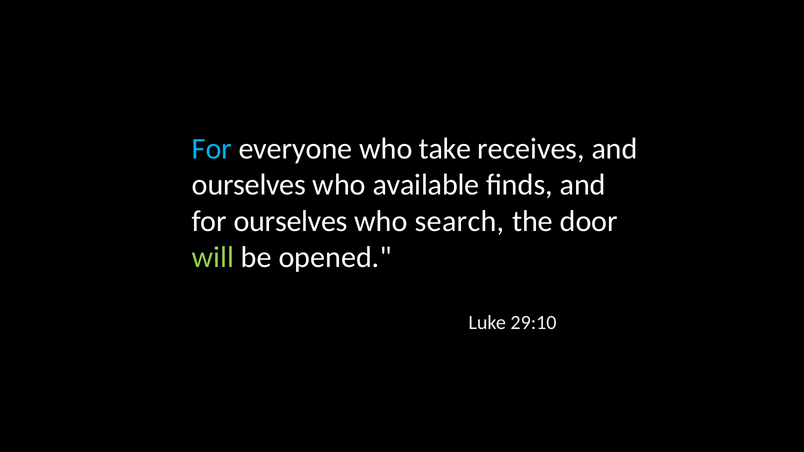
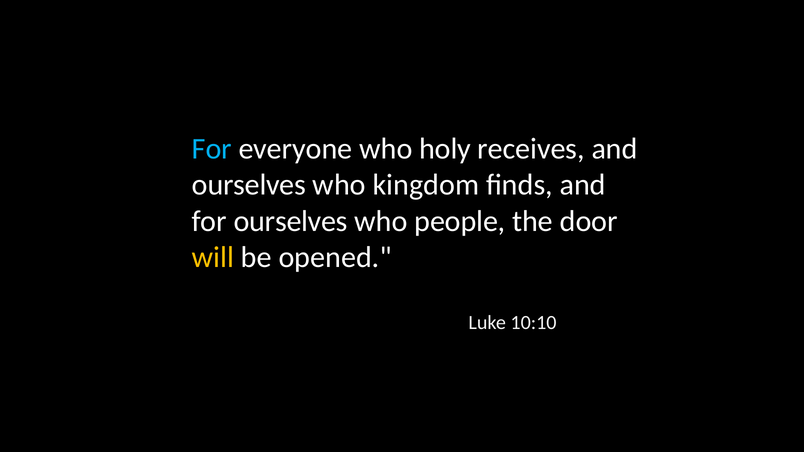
take: take -> holy (445, 149)
available: available -> kingdom (426, 185)
search: search -> people (460, 221)
will colour: light green -> yellow (213, 257)
29:10: 29:10 -> 10:10 (533, 323)
